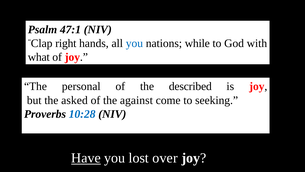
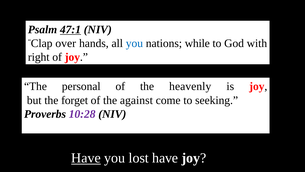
47:1 underline: none -> present (70, 29)
right: right -> over (66, 43)
what: what -> right (39, 57)
described: described -> heavenly (190, 86)
asked: asked -> forget (75, 100)
10:28 colour: blue -> purple (82, 114)
lost over: over -> have (165, 158)
